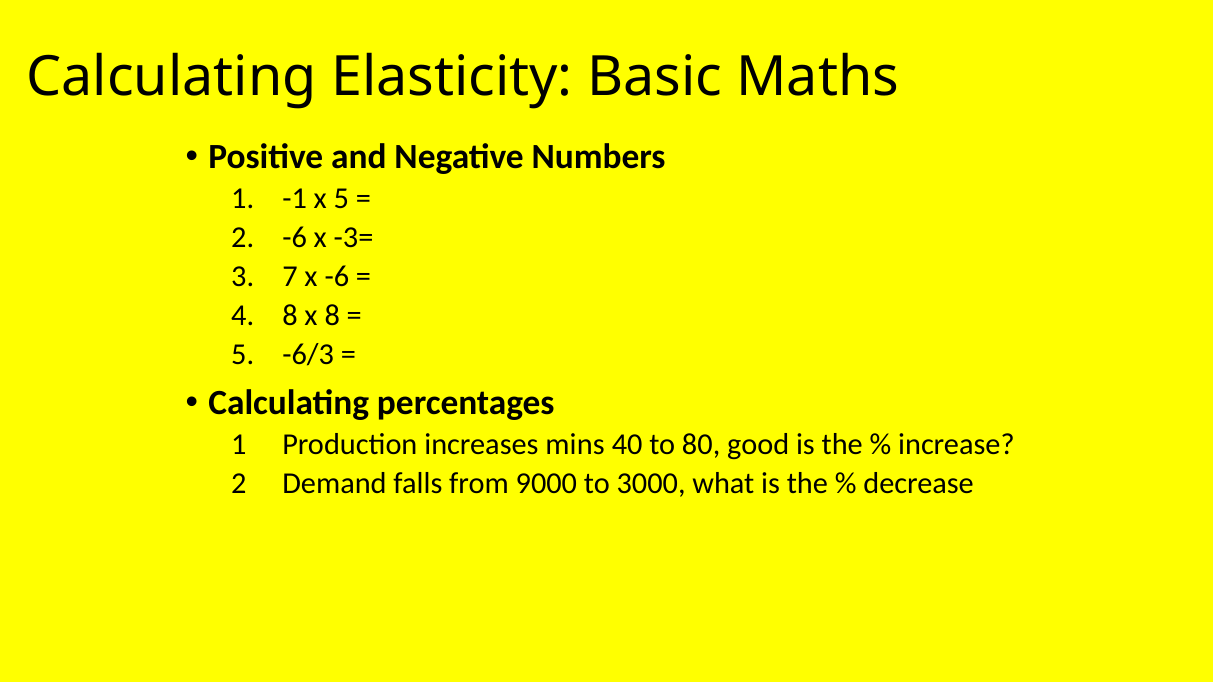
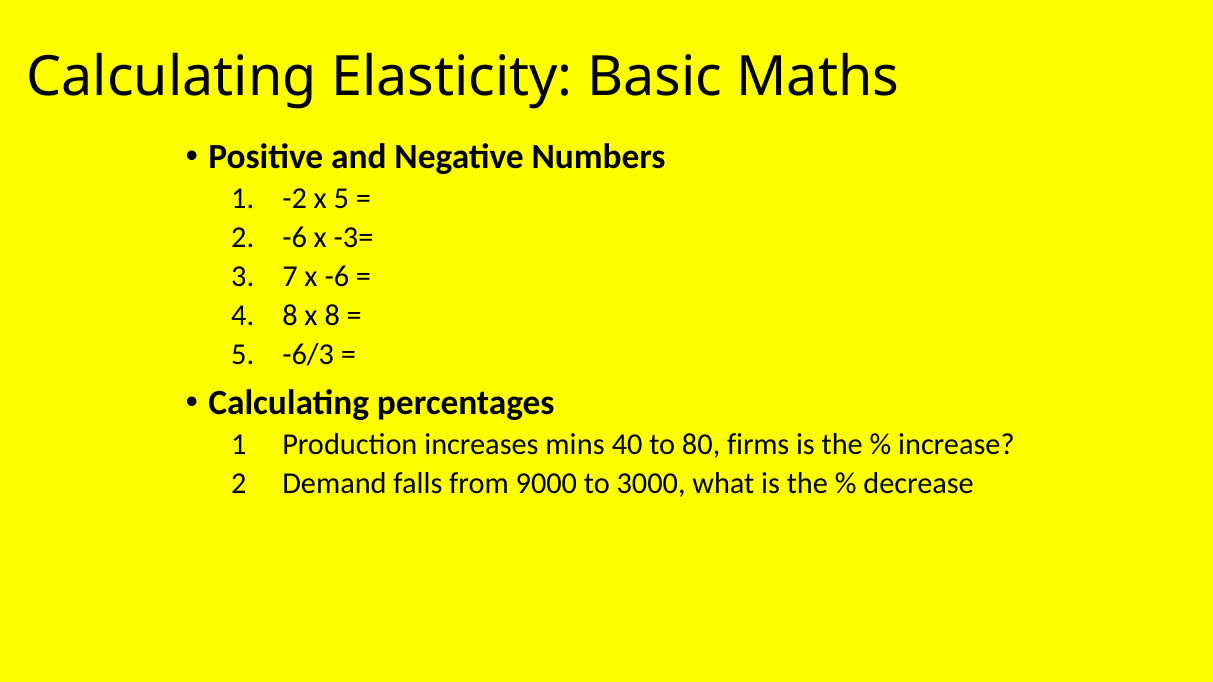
-1: -1 -> -2 (295, 199)
good: good -> firms (758, 445)
